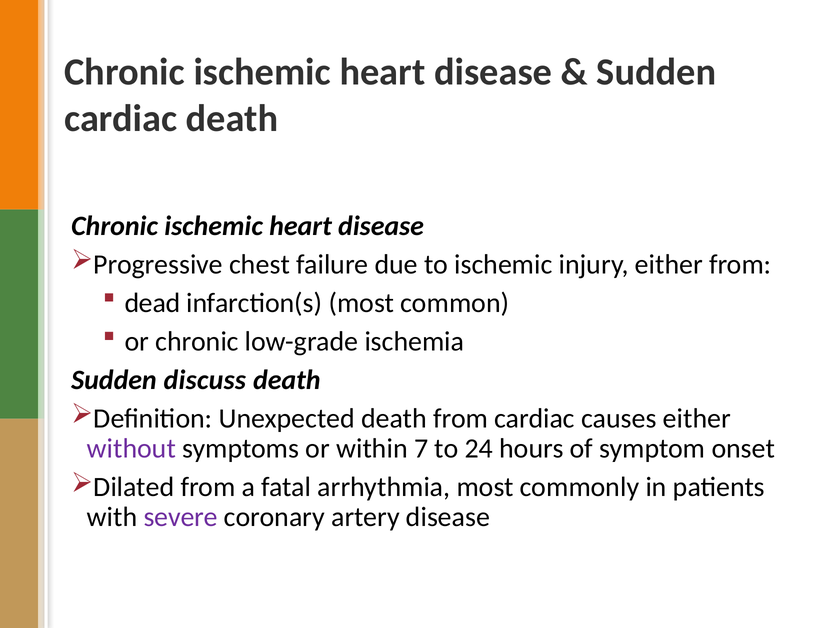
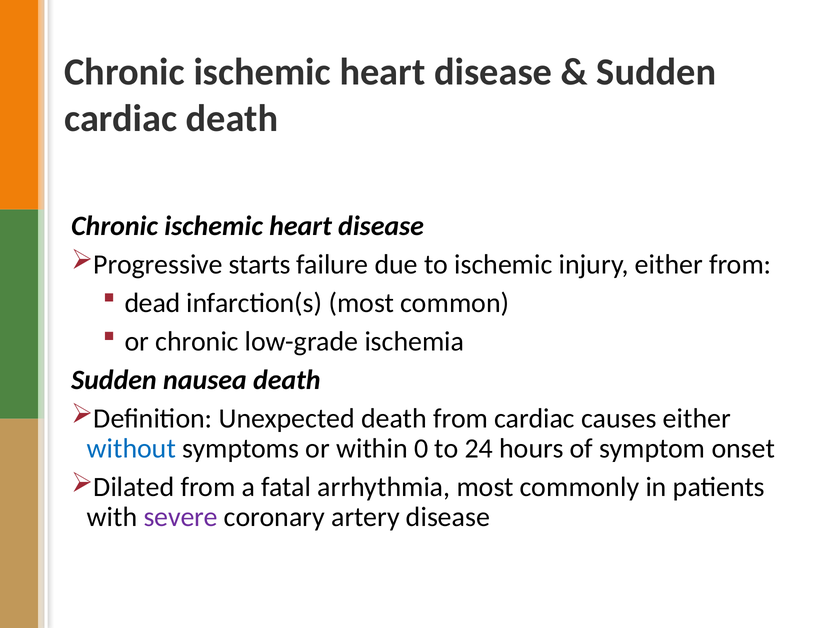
chest: chest -> starts (260, 265)
discuss: discuss -> nausea (205, 380)
without colour: purple -> blue (131, 449)
7: 7 -> 0 (421, 449)
